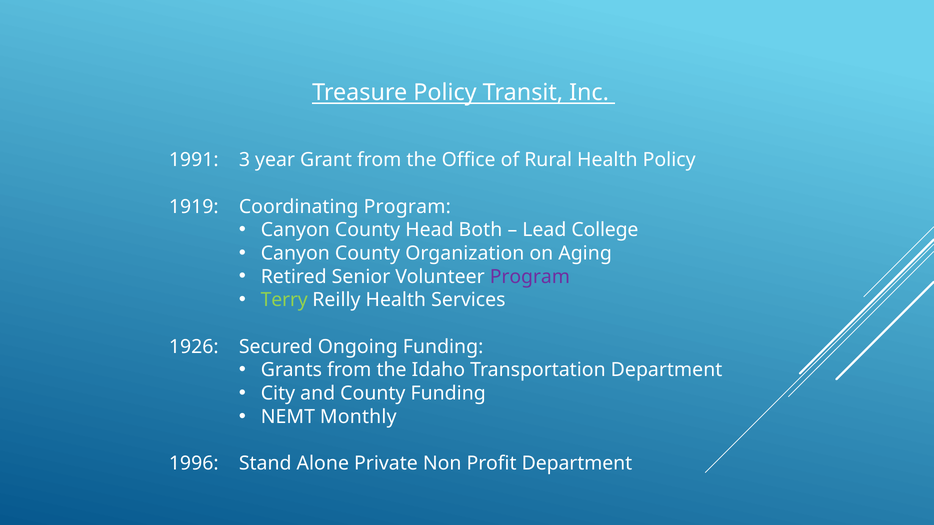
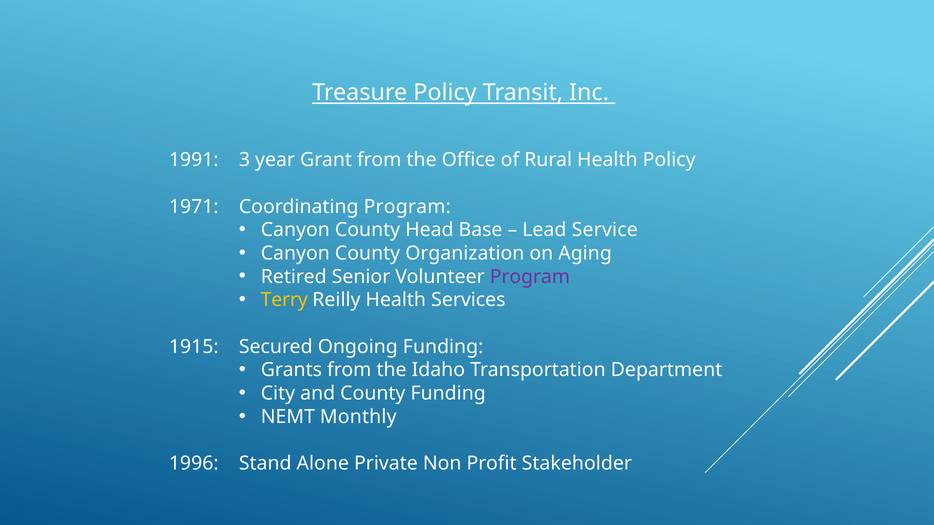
1919: 1919 -> 1971 (194, 207)
Both: Both -> Base (481, 230)
College: College -> Service (605, 230)
Terry colour: light green -> yellow (284, 300)
1926: 1926 -> 1915 (194, 347)
Profit Department: Department -> Stakeholder (577, 464)
